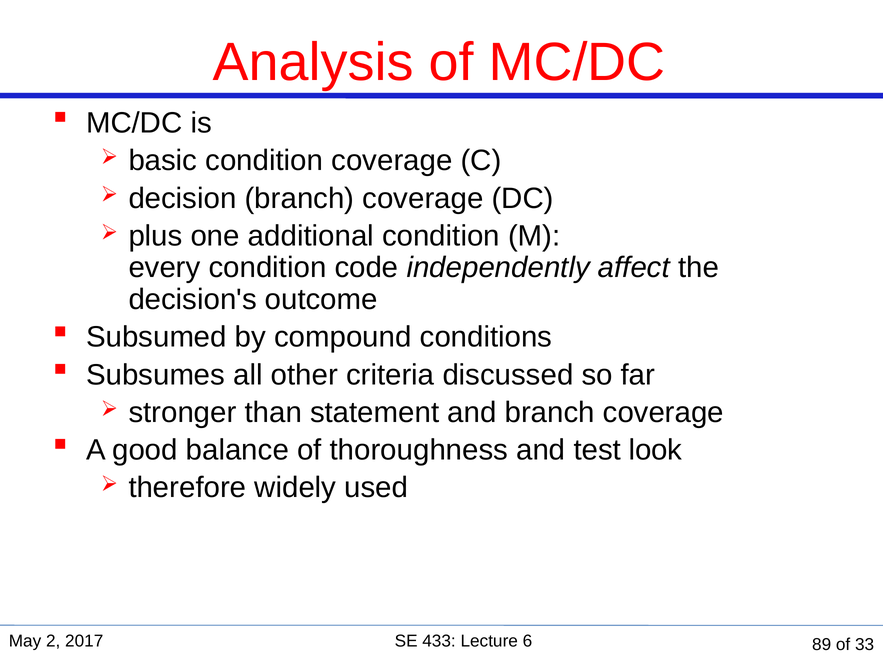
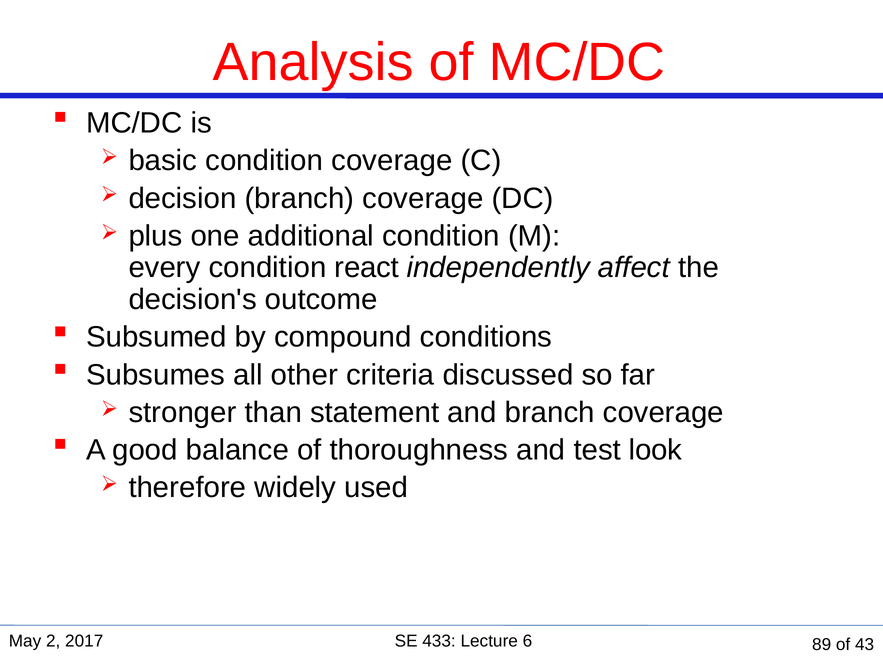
code: code -> react (367, 268)
33: 33 -> 43 (865, 645)
